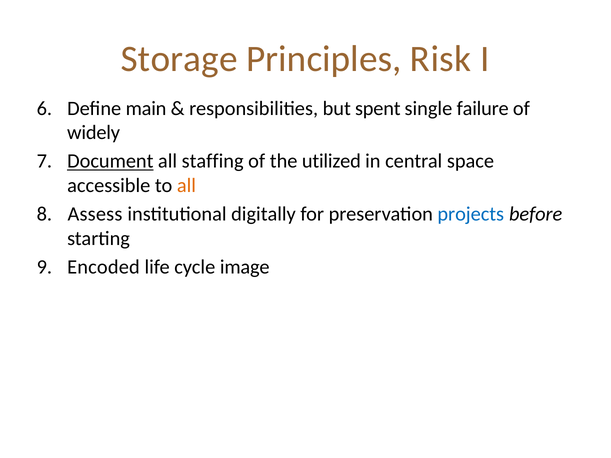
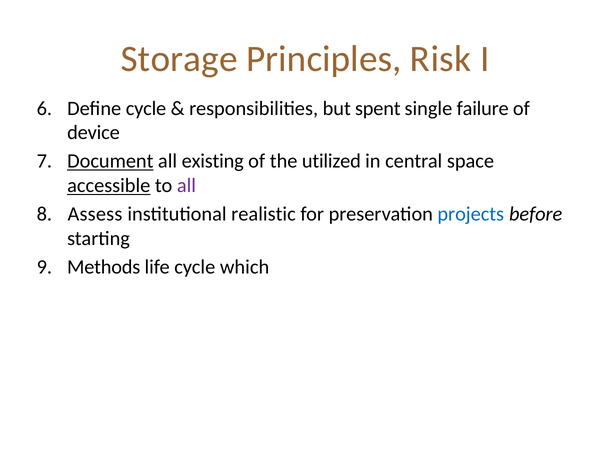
Define main: main -> cycle (146, 108)
widely: widely -> device (94, 133)
staffing: staffing -> existing (213, 161)
accessible underline: none -> present (109, 186)
all colour: orange -> purple (186, 186)
digitally: digitally -> realistic (263, 214)
Encoded: Encoded -> Methods (104, 267)
image: image -> which (245, 267)
